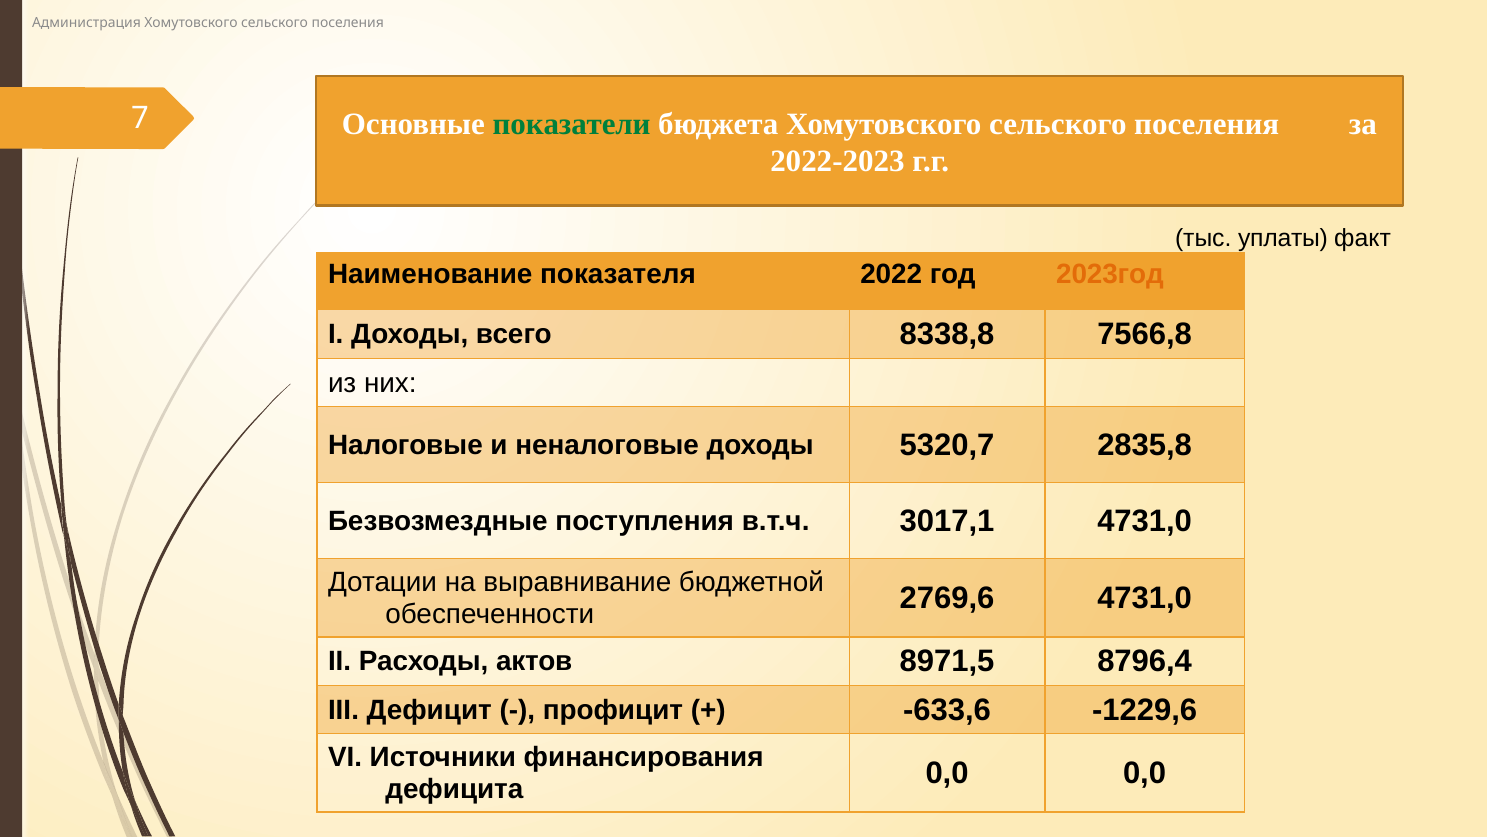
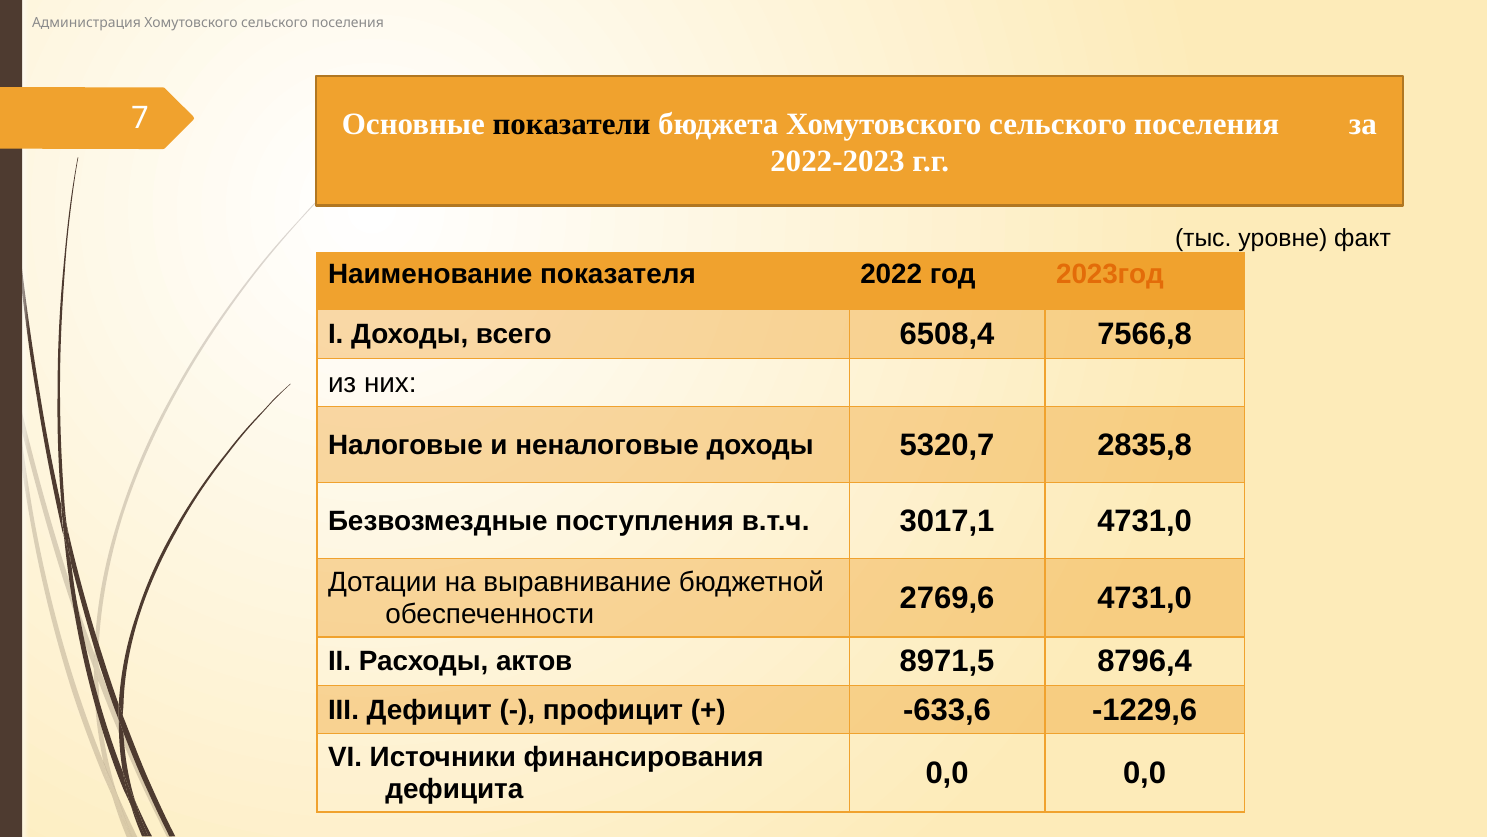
показатели colour: green -> black (572, 124)
уплаты: уплаты -> уровне (1283, 238)
8338,8: 8338,8 -> 6508,4 (947, 334)
